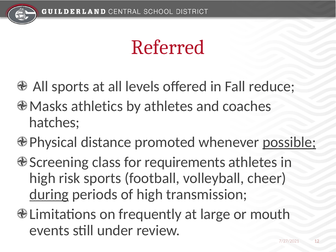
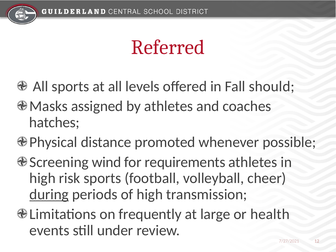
reduce: reduce -> should (272, 86)
athletics: athletics -> assigned (97, 106)
possible underline: present -> none (289, 142)
class: class -> wind (106, 162)
mouth: mouth -> health (270, 214)
